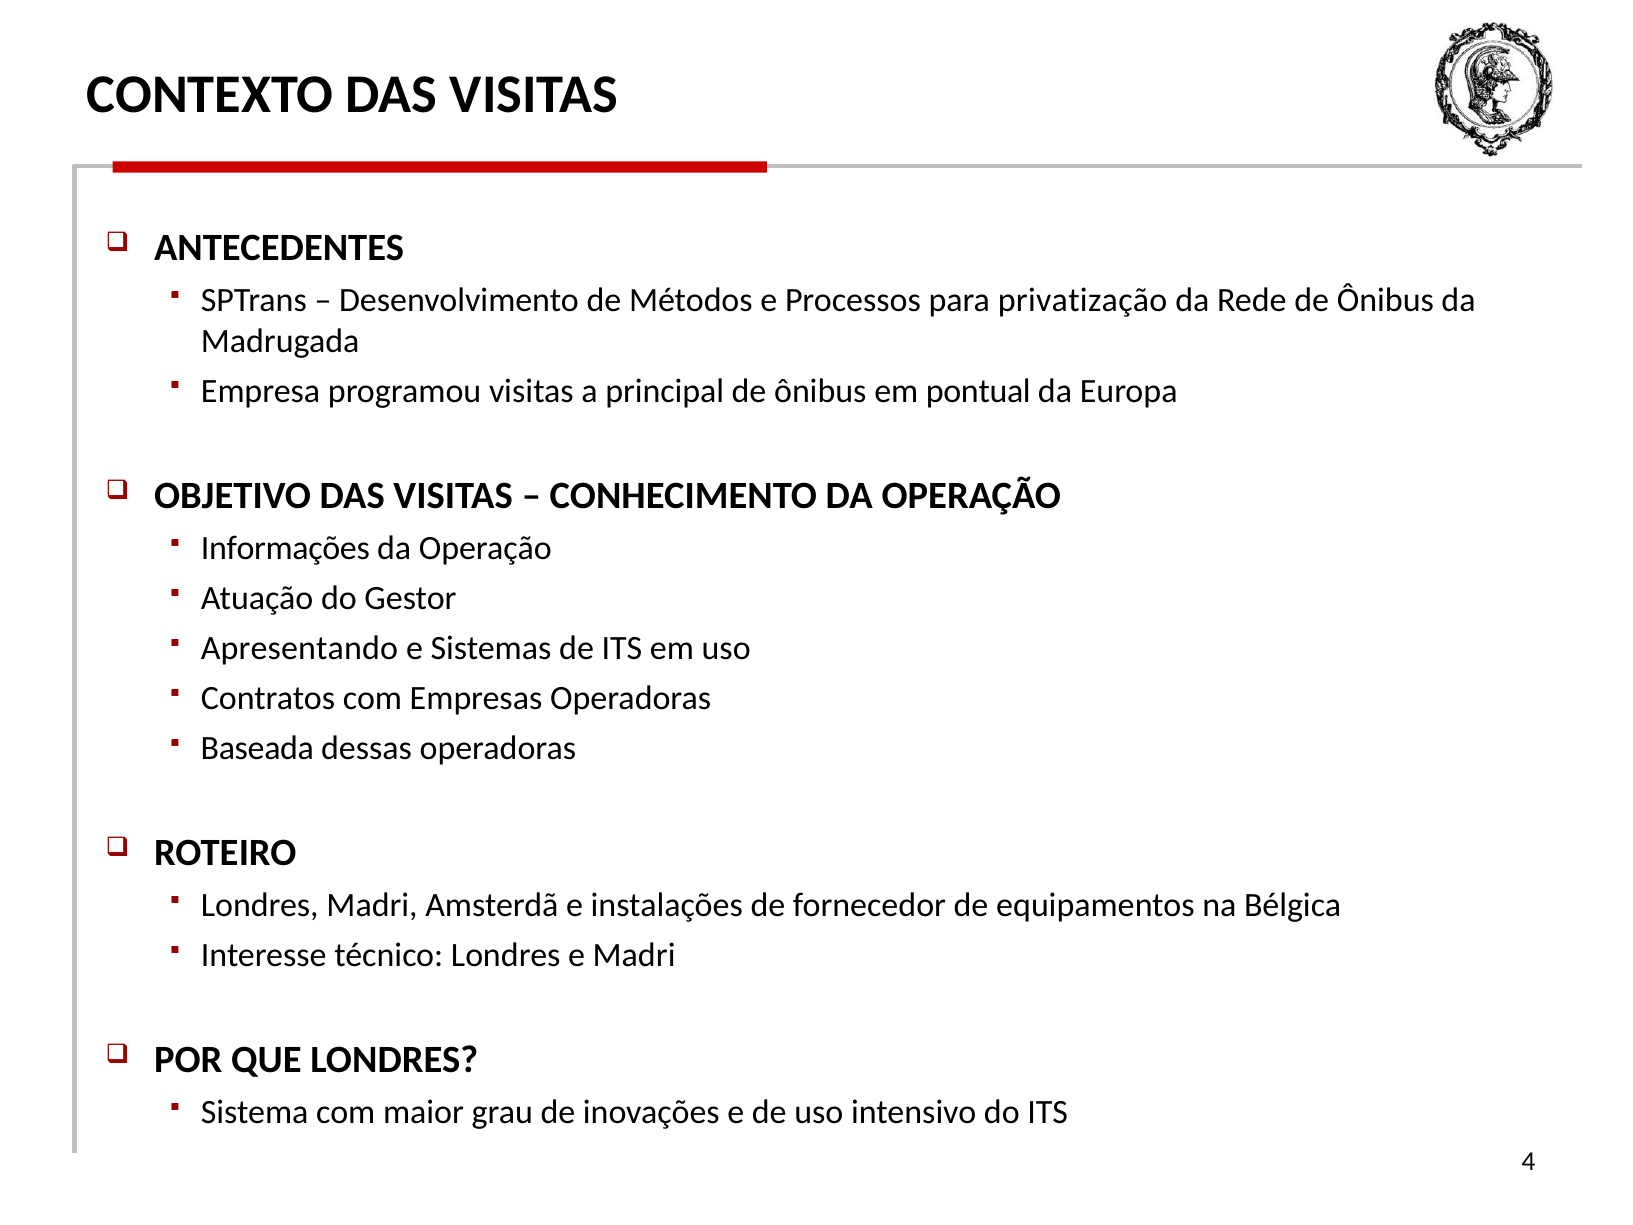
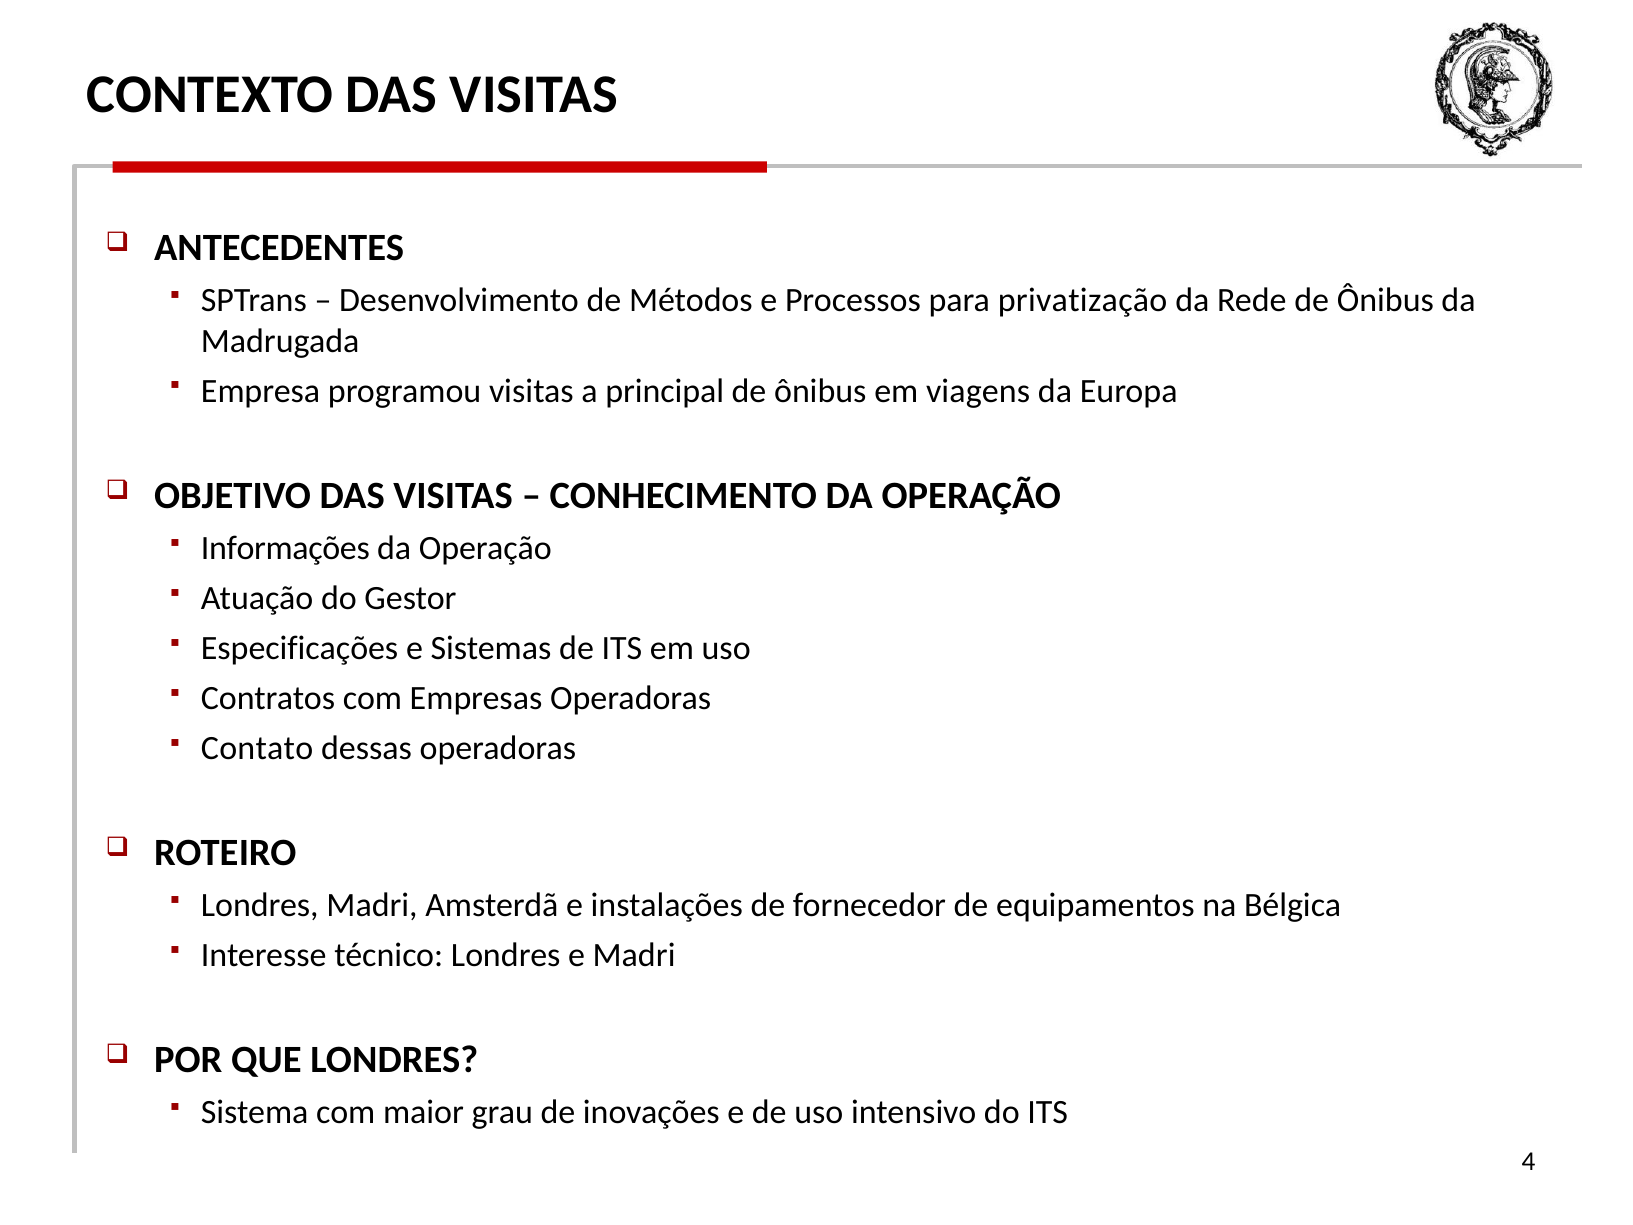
pontual: pontual -> viagens (978, 391)
Apresentando: Apresentando -> Especificações (300, 648)
Baseada: Baseada -> Contato (257, 748)
